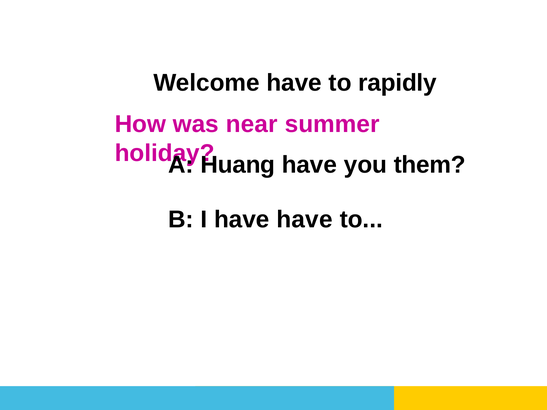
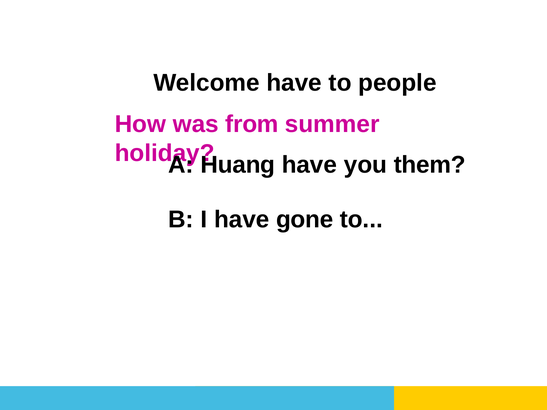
rapidly: rapidly -> people (397, 83)
near: near -> from (252, 124)
have have: have -> gone (305, 220)
